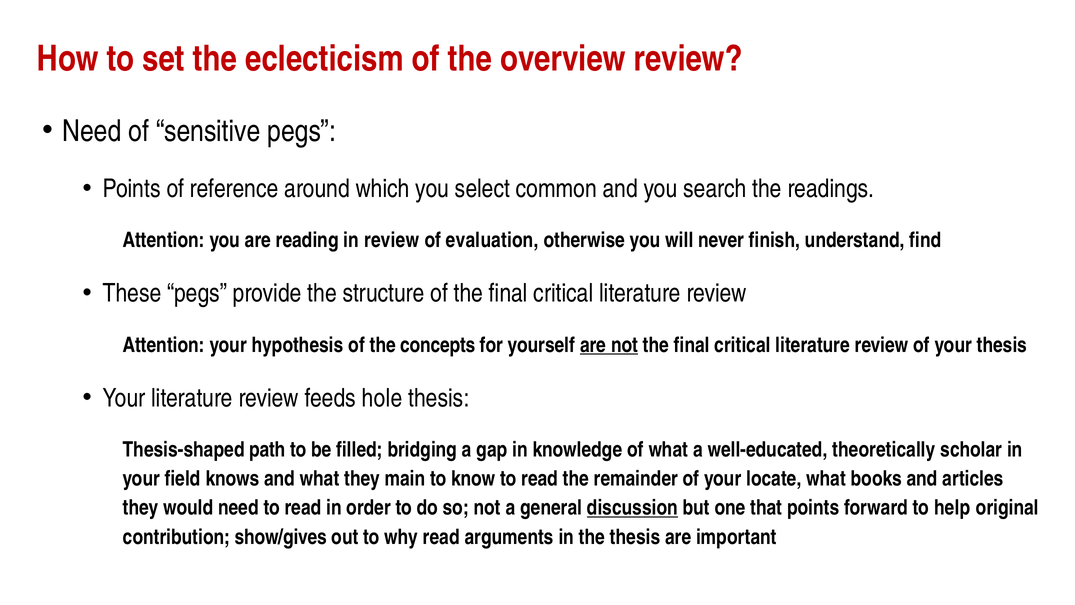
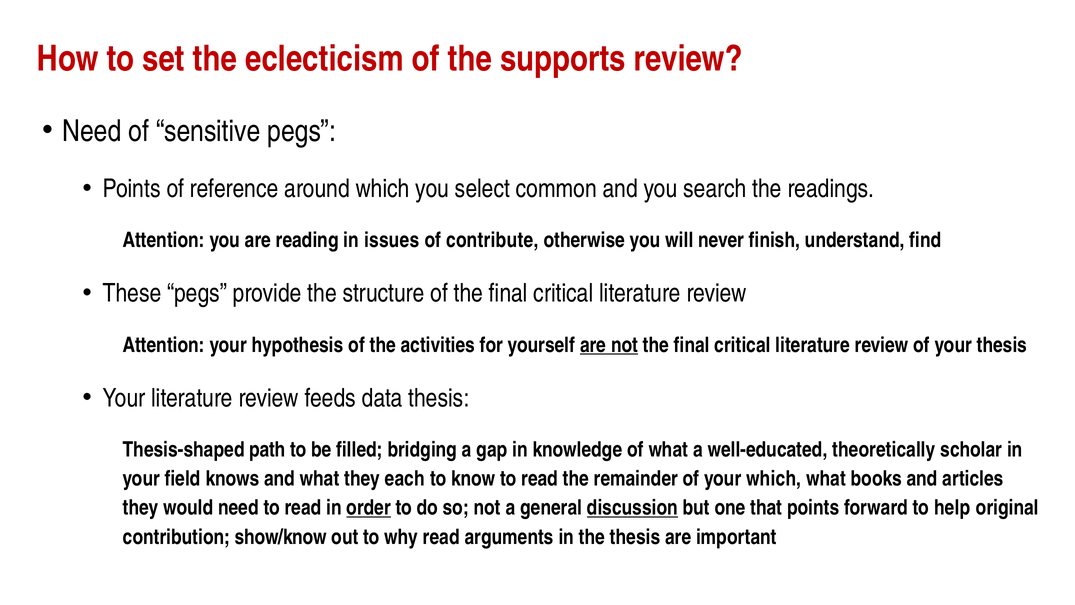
overview: overview -> supports (563, 59)
in review: review -> issues (392, 240)
evaluation: evaluation -> contribute (492, 240)
concepts: concepts -> activities (438, 345)
hole: hole -> data (382, 398)
main: main -> each (405, 479)
your locate: locate -> which (774, 479)
order underline: none -> present (369, 508)
show/gives: show/gives -> show/know (281, 537)
